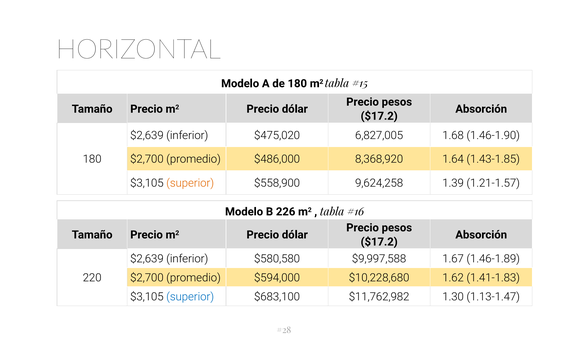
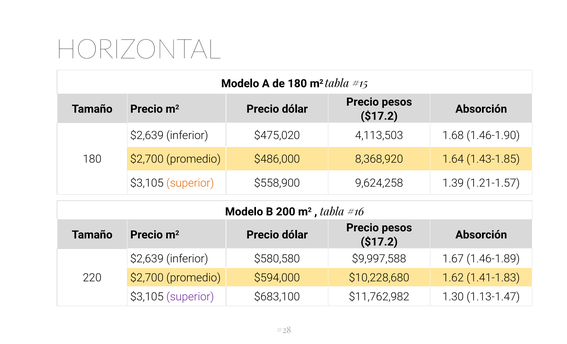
6,827,005: 6,827,005 -> 4,113,503 (379, 135)
226: 226 -> 200 (286, 212)
superior colour: blue -> purple (190, 297)
